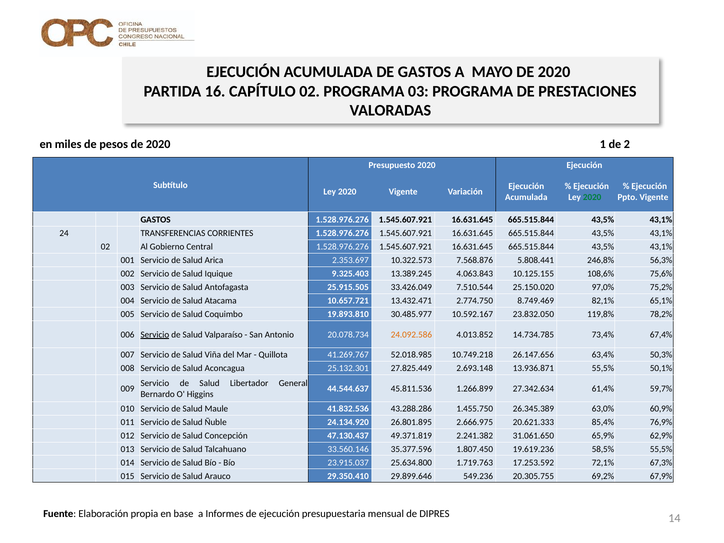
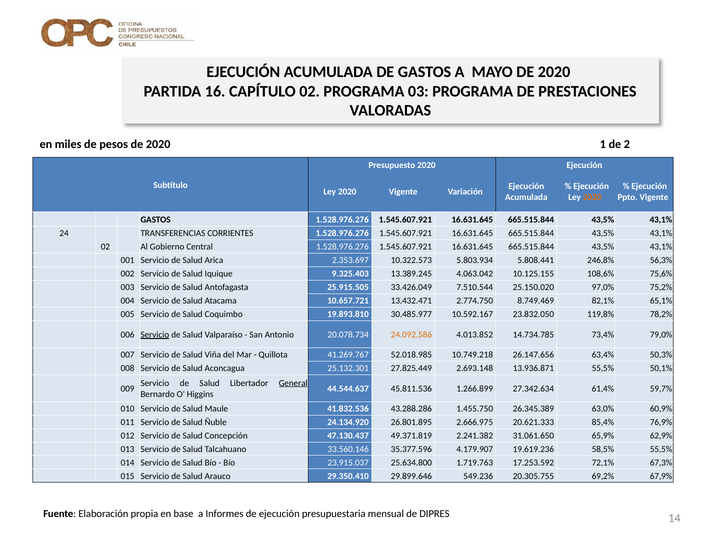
2020 colour: green -> orange (592, 197)
7.568.876: 7.568.876 -> 5.803.934 (475, 260)
4.063.843: 4.063.843 -> 4.063.042 (475, 274)
67,4%: 67,4% -> 79,0% (661, 335)
General underline: none -> present (293, 383)
1.807.450: 1.807.450 -> 4.179.907 (475, 449)
